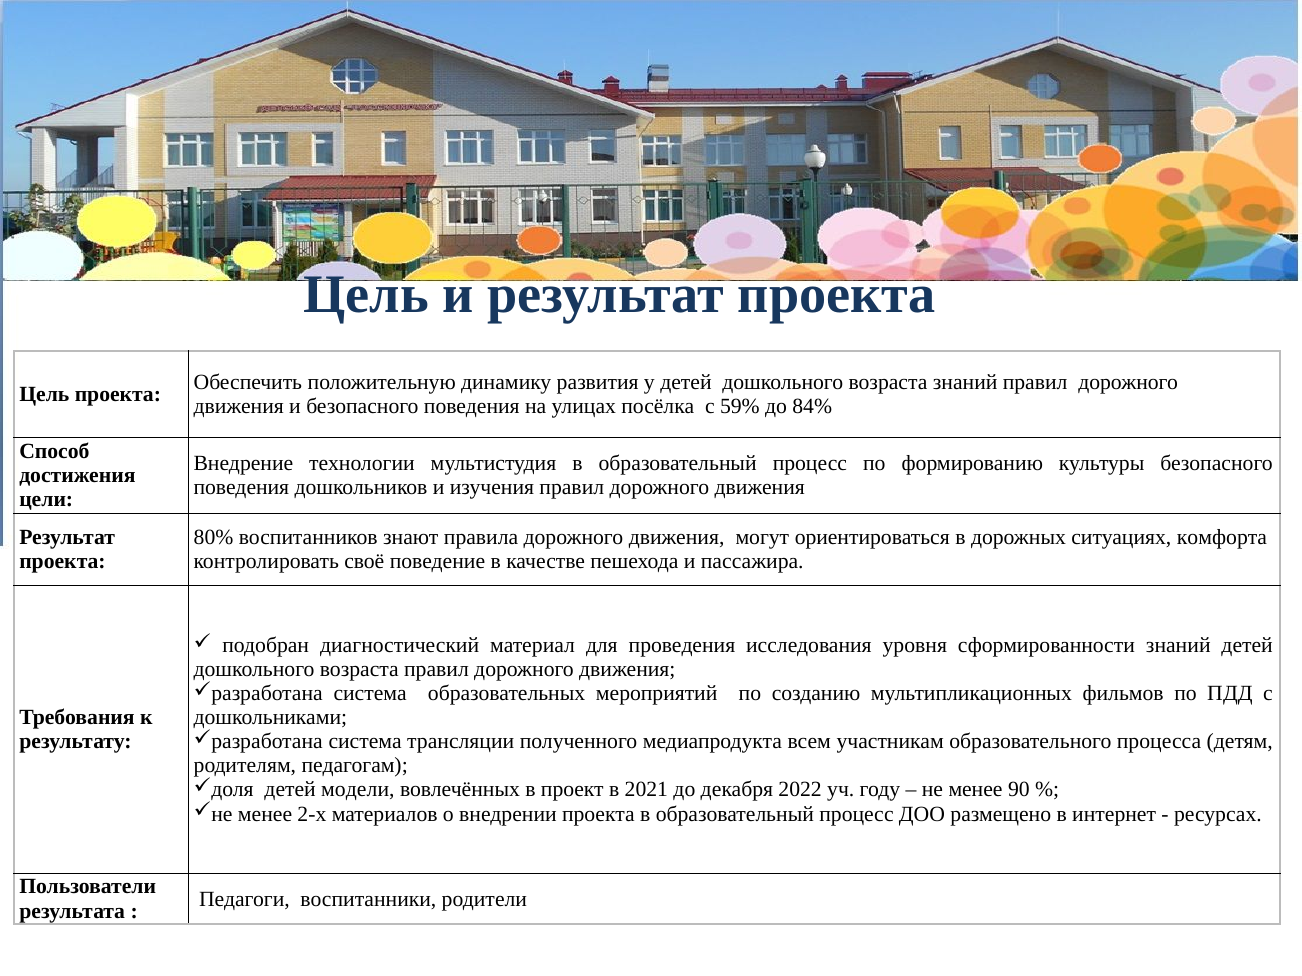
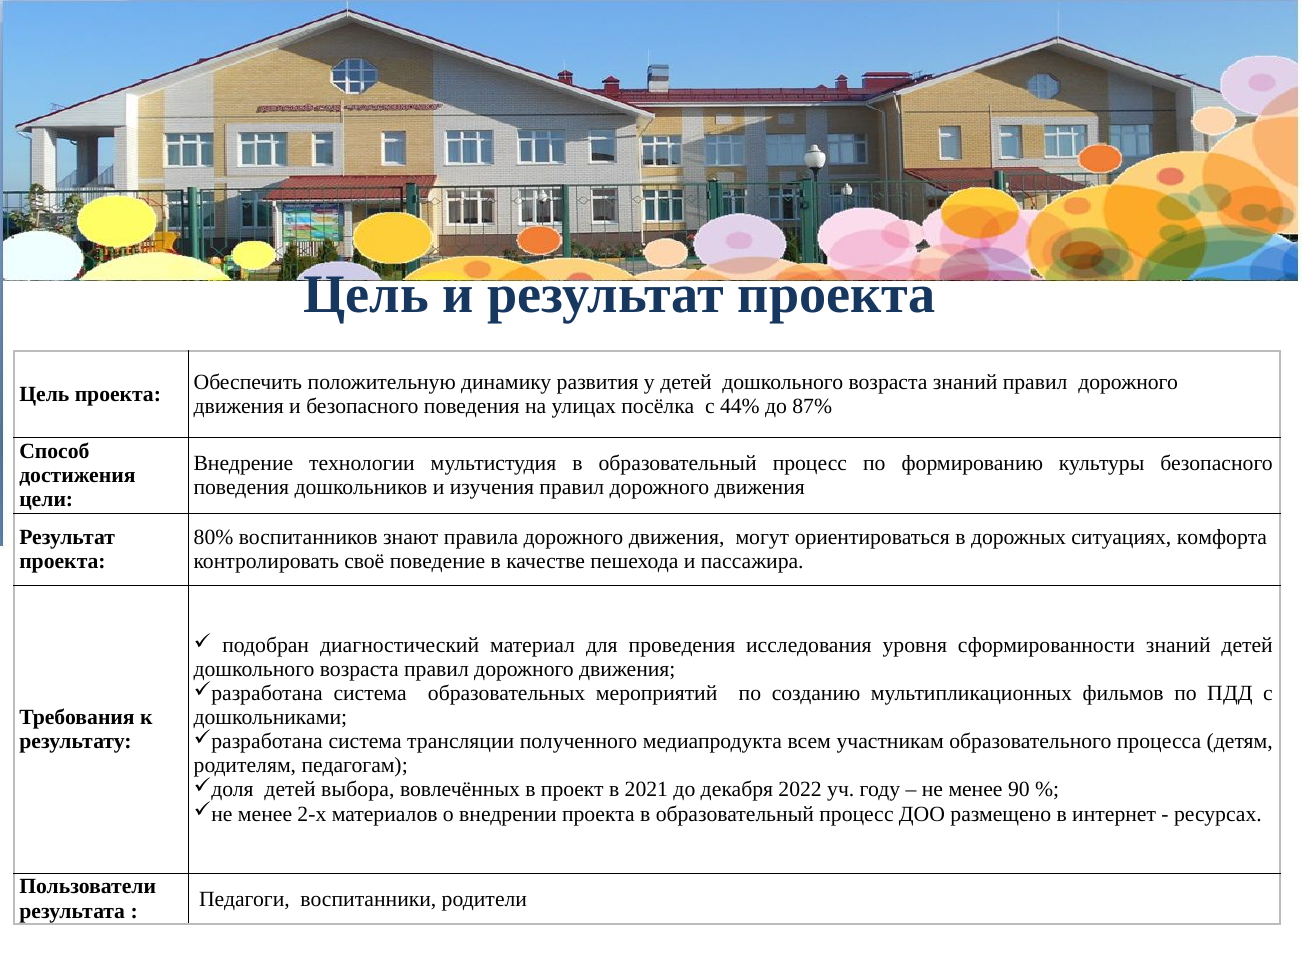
59%: 59% -> 44% (740, 407)
84%: 84% -> 87% (812, 407)
модели: модели -> выбора (358, 790)
